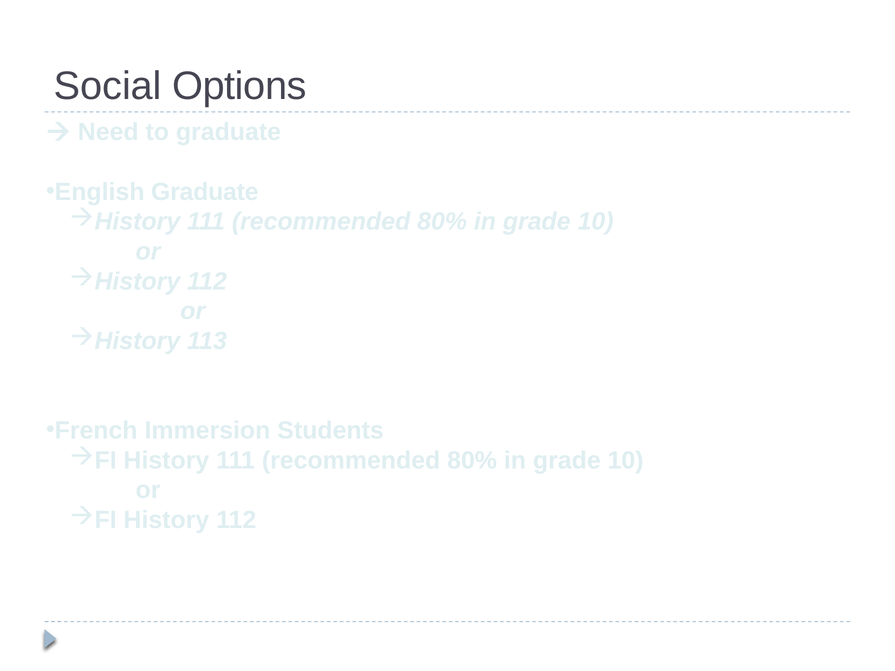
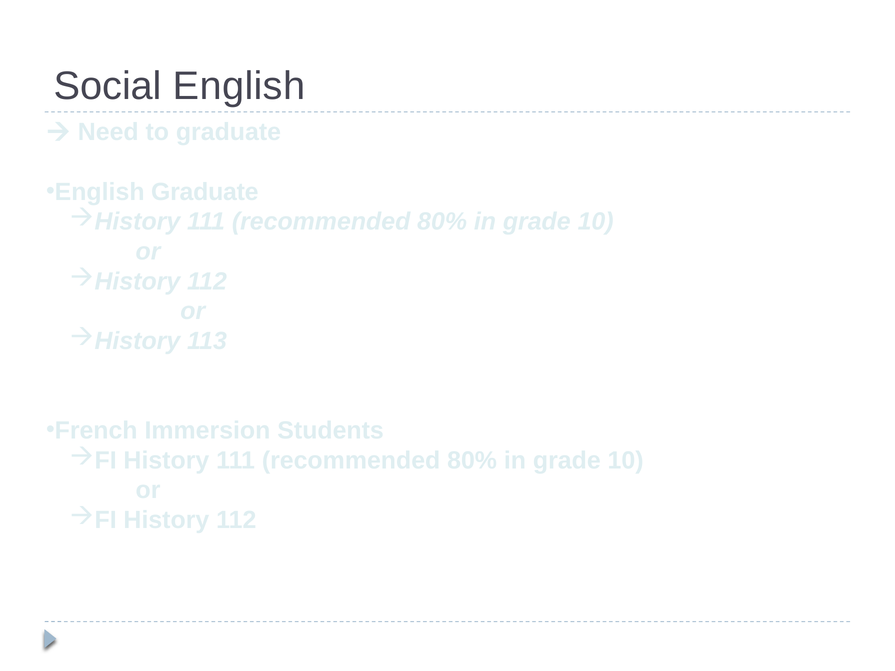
Social Options: Options -> English (239, 86)
